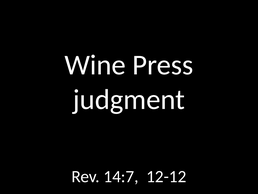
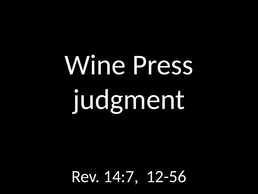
12-12: 12-12 -> 12-56 (166, 176)
